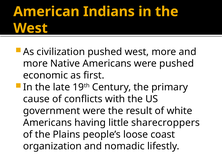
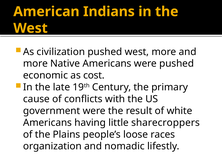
first: first -> cost (94, 76)
coast: coast -> races (163, 135)
